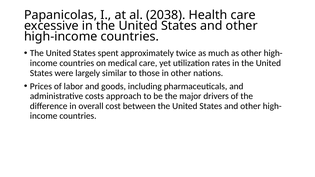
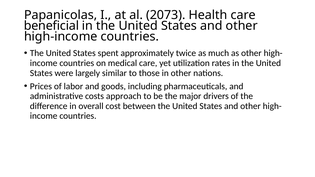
2038: 2038 -> 2073 (166, 15)
excessive: excessive -> beneficial (51, 26)
